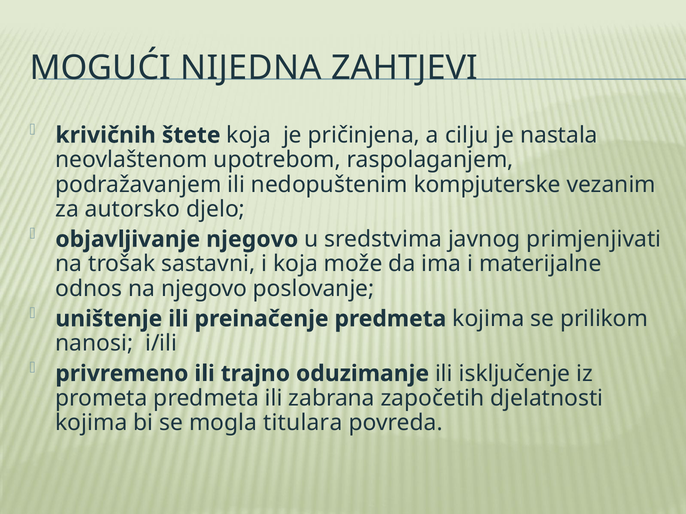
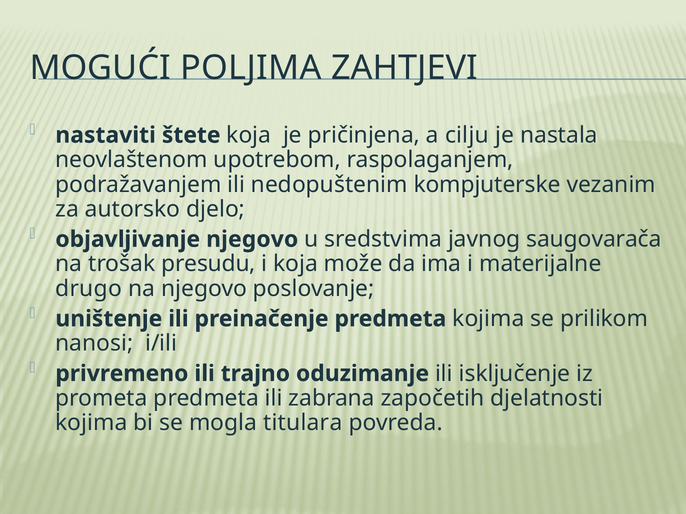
NIJEDNA: NIJEDNA -> POLJIMA (251, 68)
krivičnih: krivičnih -> nastaviti (106, 135)
primjenjivati: primjenjivati -> saugovarača (594, 240)
sastavni: sastavni -> presudu (208, 264)
odnos: odnos -> drugo (89, 289)
